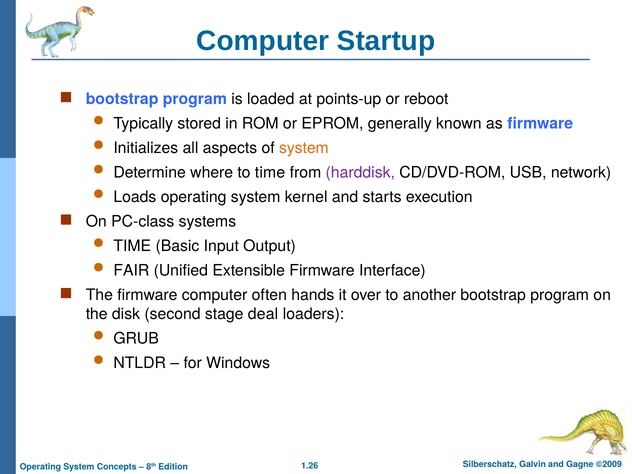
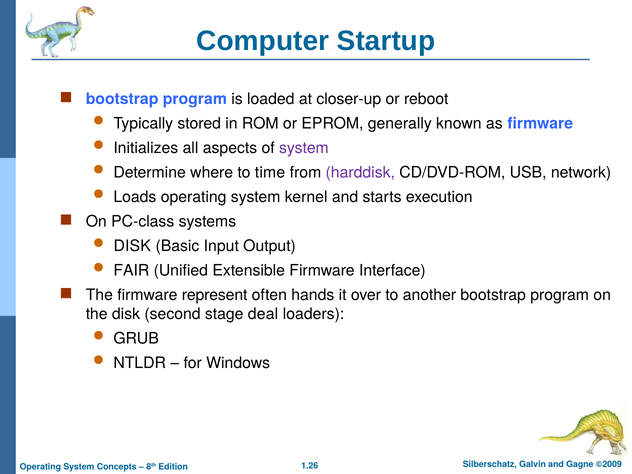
points-up: points-up -> closer-up (349, 99)
system colour: orange -> purple (304, 148)
TIME: TIME -> DISK (132, 246)
firmware computer: computer -> represent (215, 295)
